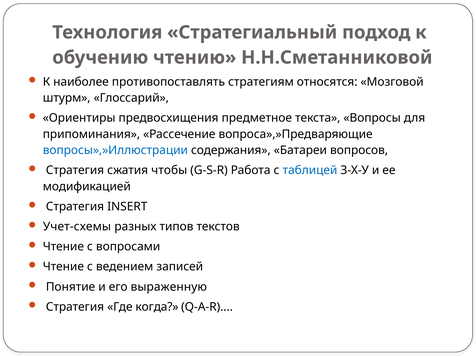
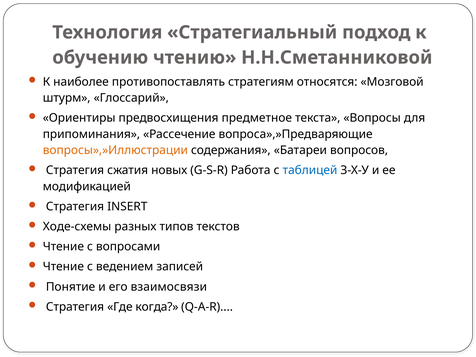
вопросы»,»Иллюстрации colour: blue -> orange (115, 150)
чтобы: чтобы -> новых (169, 170)
Учет-схемы: Учет-схемы -> Ходе-схемы (77, 227)
выраженную: выраженную -> взаимосвязи (169, 287)
